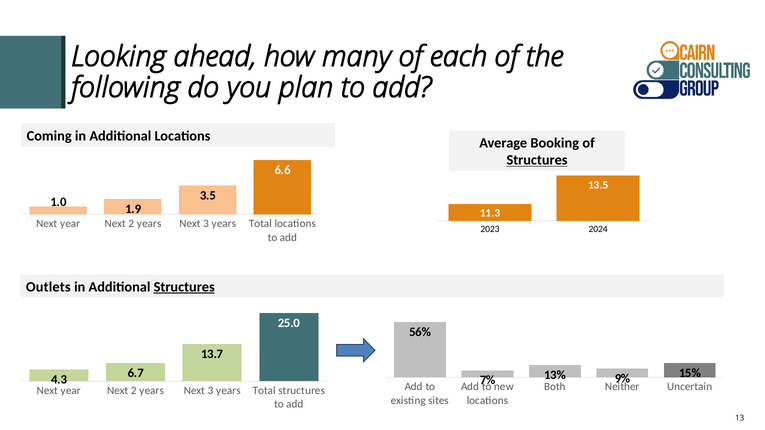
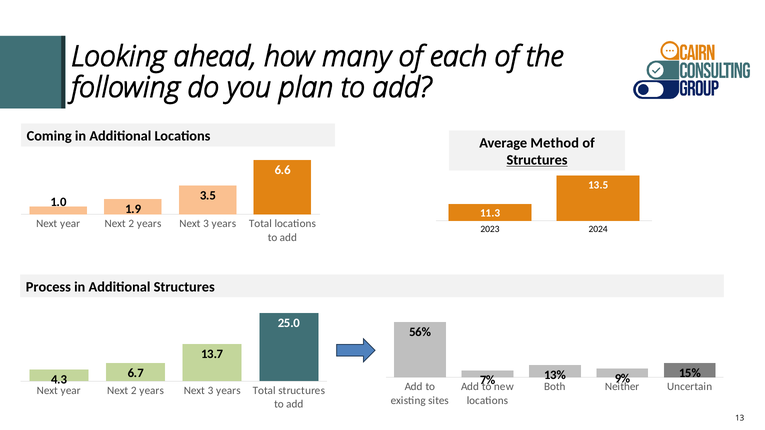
Booking: Booking -> Method (555, 143)
Outlets: Outlets -> Process (48, 287)
Structures underline: present -> none (184, 287)
